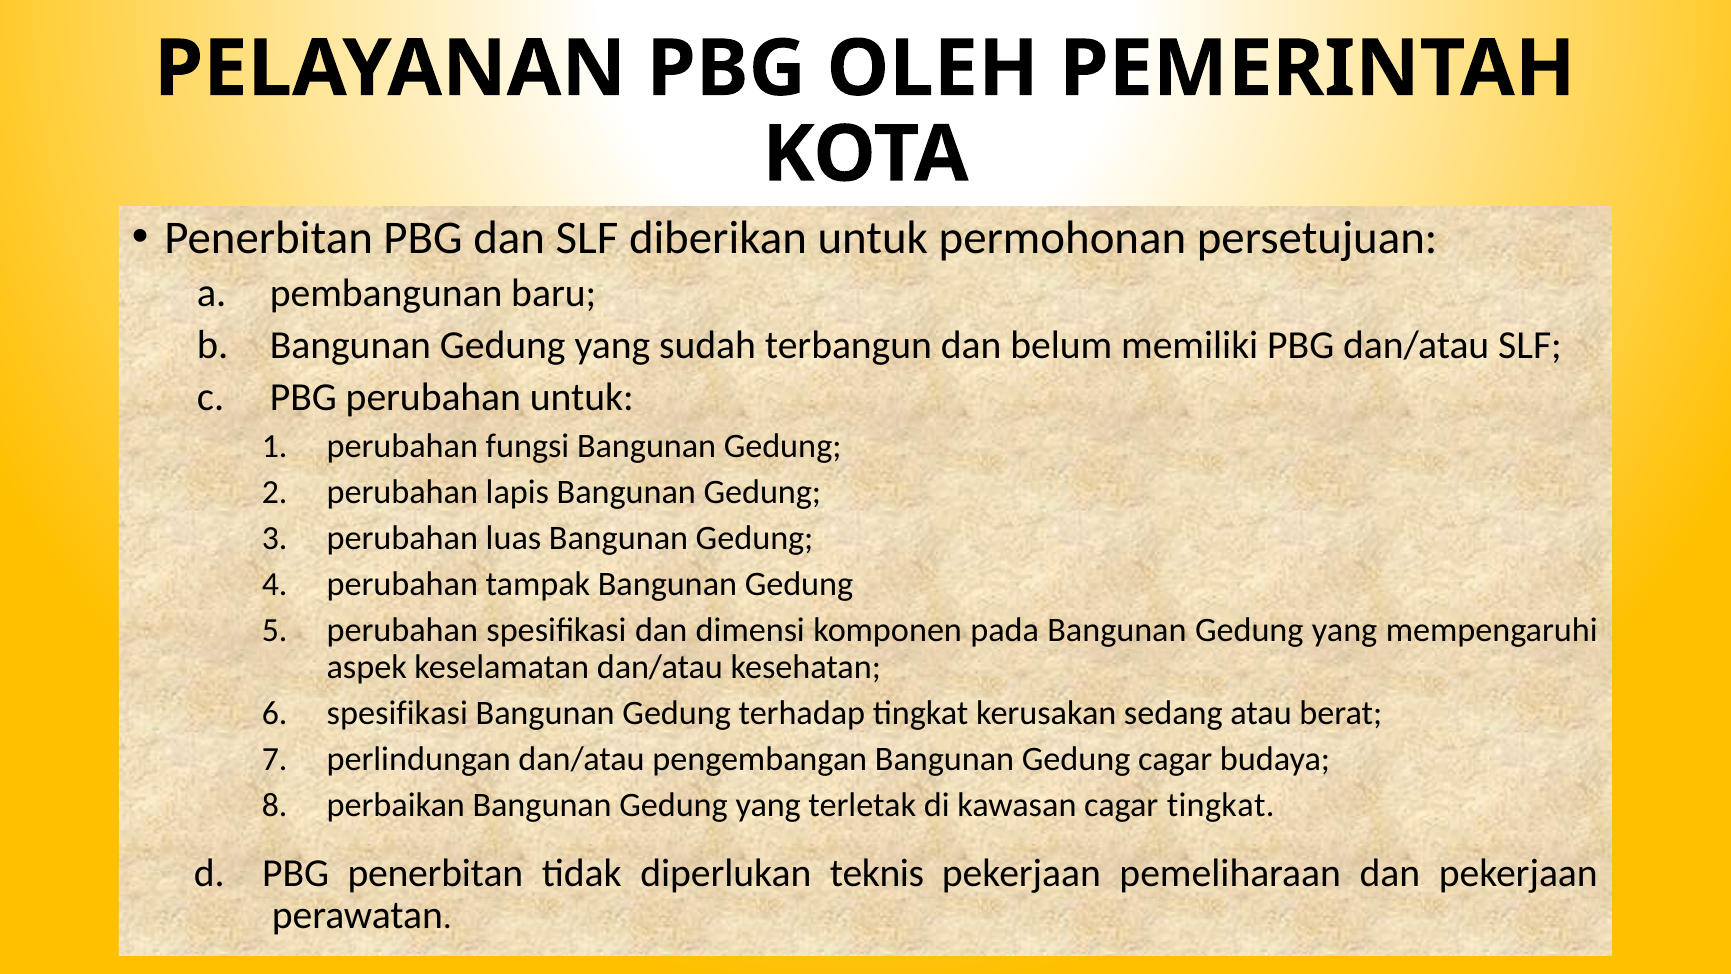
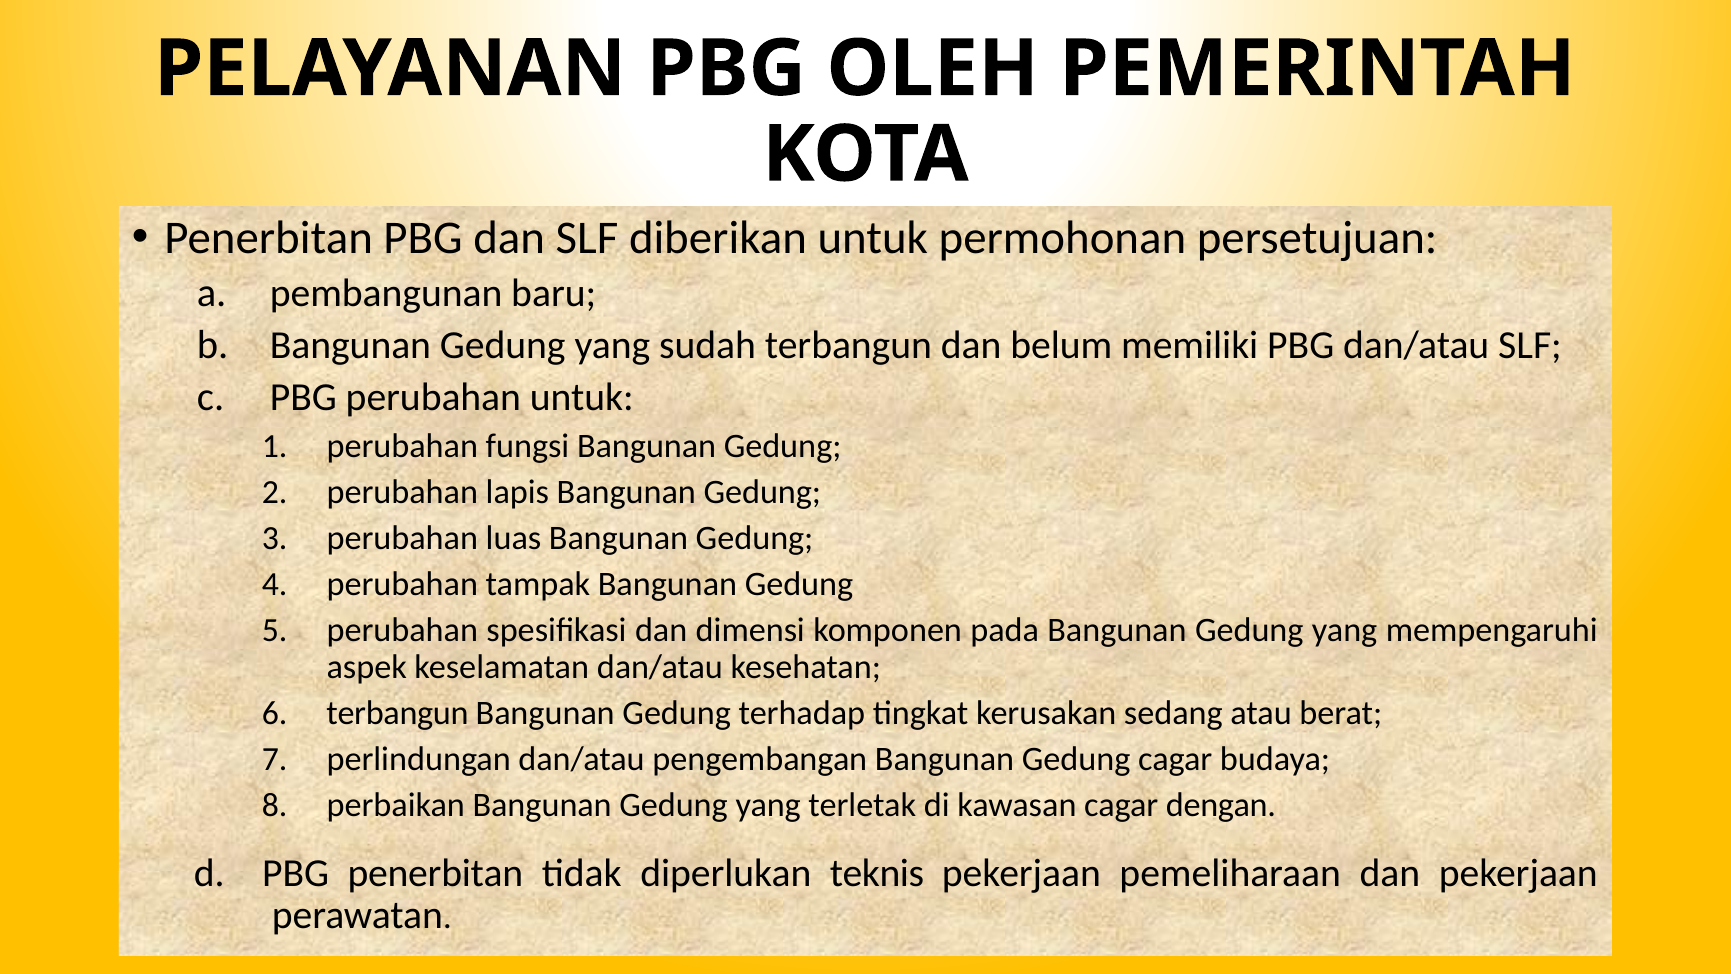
spesifikasi: spesifikasi -> terbangun (397, 713)
cagar tingkat: tingkat -> dengan (1221, 805)
